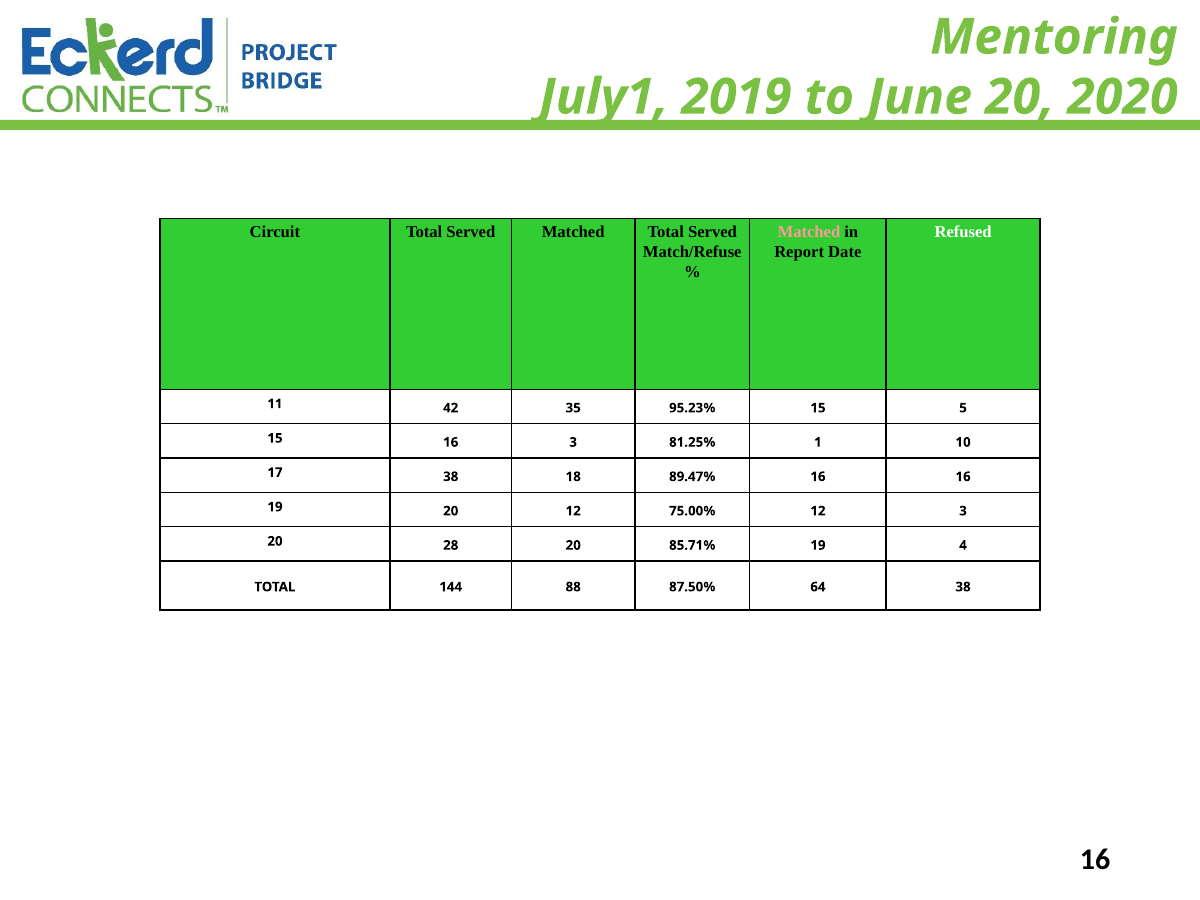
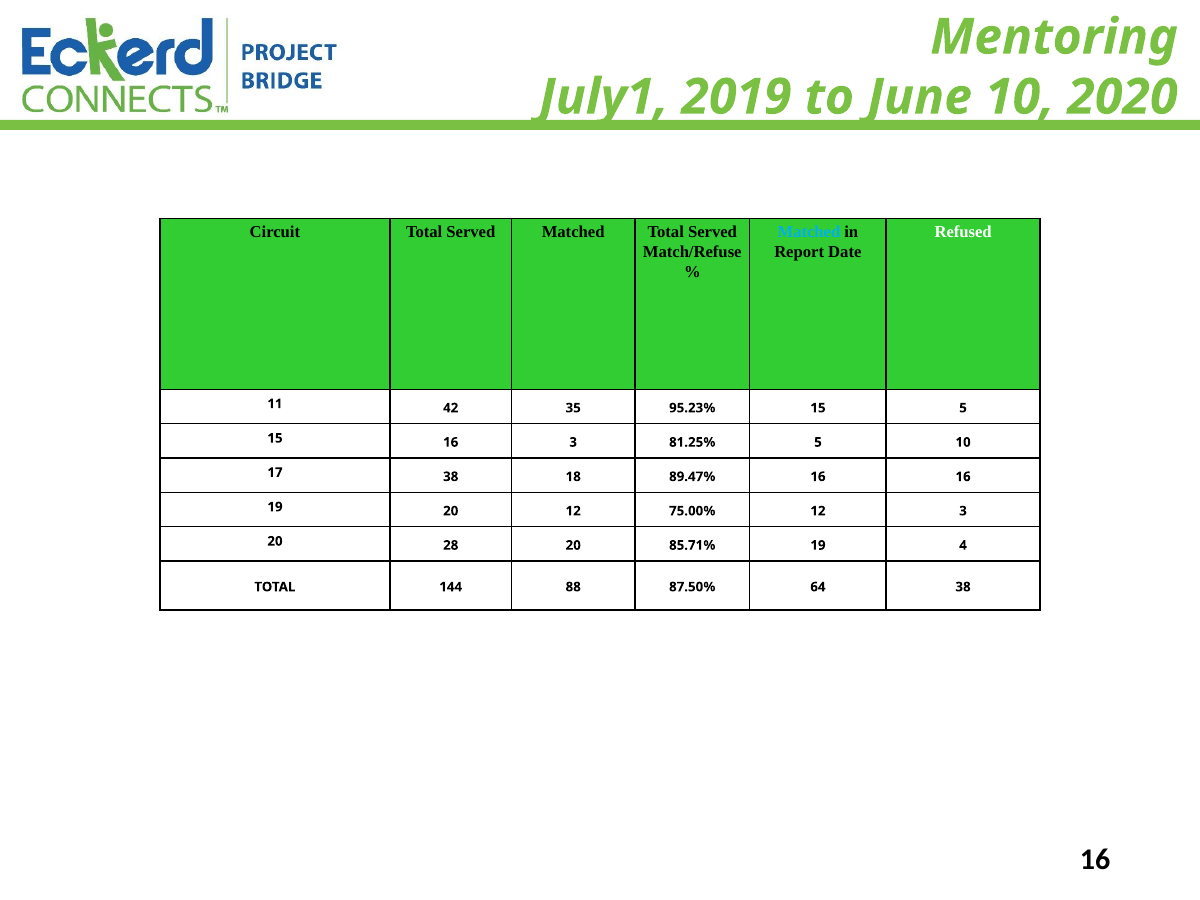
June 20: 20 -> 10 (1020, 97)
Matched colour: pink -> light blue (809, 232)
81.25% 1: 1 -> 5 (818, 442)
